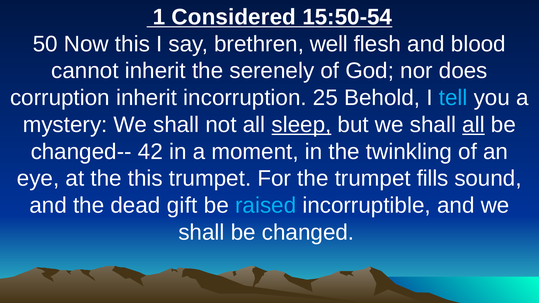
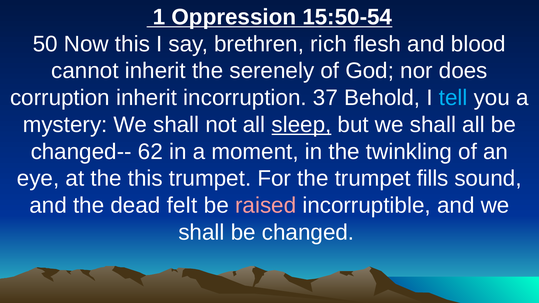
Considered: Considered -> Oppression (234, 17)
well: well -> rich (329, 44)
25: 25 -> 37 (325, 98)
all underline: present -> none (473, 125)
42: 42 -> 62 (150, 152)
gift: gift -> felt (182, 206)
raised colour: light blue -> pink (266, 206)
